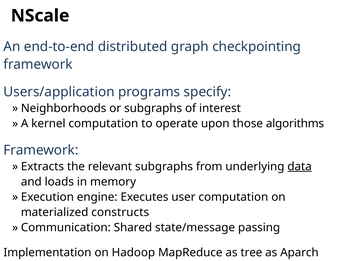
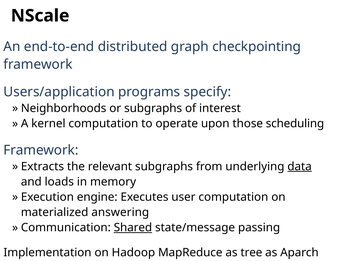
algorithms: algorithms -> scheduling (295, 124)
constructs: constructs -> answering (120, 212)
Shared underline: none -> present (133, 228)
